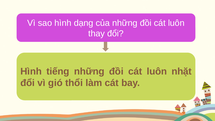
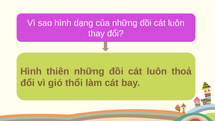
tiếng: tiếng -> thiên (58, 71)
nhặt: nhặt -> thoả (182, 71)
